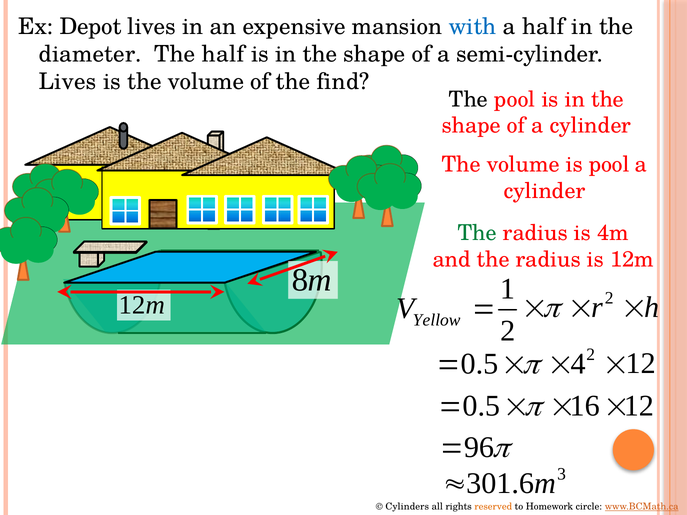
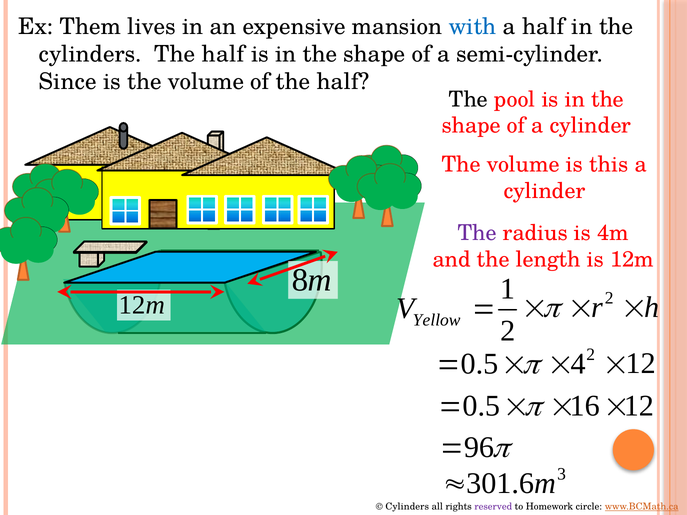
Depot: Depot -> Them (90, 27)
diameter: diameter -> cylinders (90, 54)
Lives: Lives -> Since (68, 82)
of the find: find -> half (343, 82)
is pool: pool -> this (609, 165)
The colour: green -> purple (477, 233)
and the radius: radius -> length (548, 260)
reserved colour: orange -> purple (493, 507)
